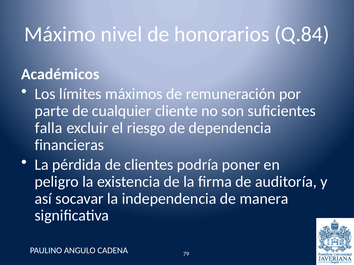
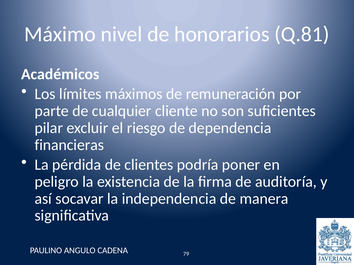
Q.84: Q.84 -> Q.81 (302, 34)
falla: falla -> pilar (49, 128)
